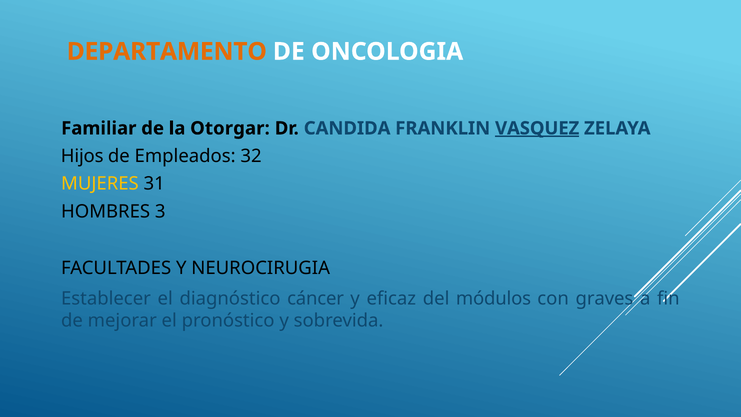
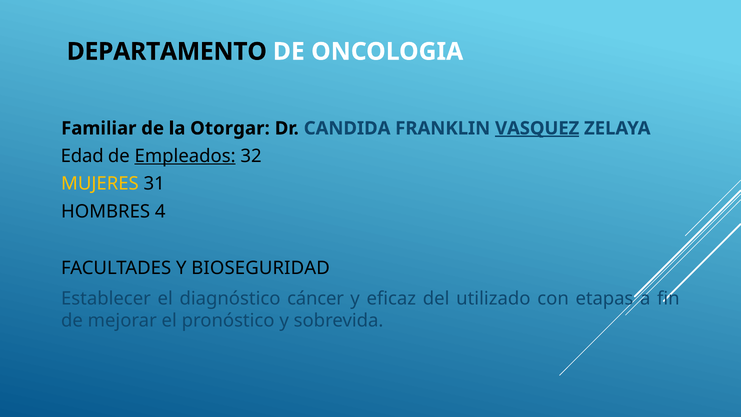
DEPARTAMENTO colour: orange -> black (167, 52)
Hijos: Hijos -> Edad (82, 156)
Empleados underline: none -> present (185, 156)
3: 3 -> 4 (160, 211)
NEUROCIRUGIA: NEUROCIRUGIA -> BIOSEGURIDAD (261, 268)
módulos: módulos -> utilizado (493, 298)
graves: graves -> etapas (604, 298)
